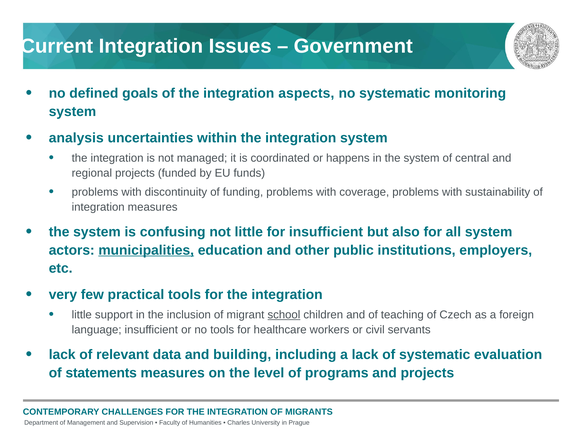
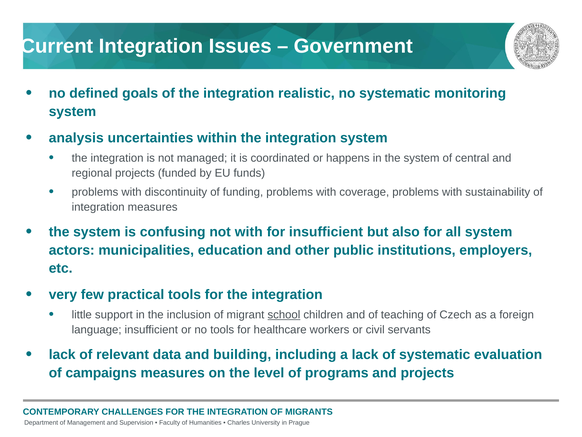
aspects: aspects -> realistic (306, 93)
not little: little -> with (249, 232)
municipalities underline: present -> none (146, 250)
statements: statements -> campaigns (101, 373)
